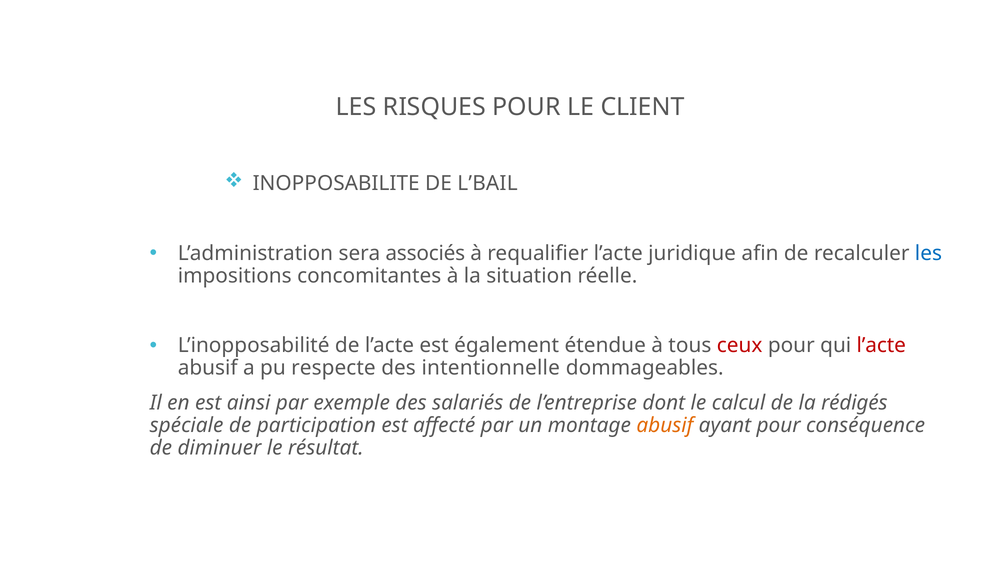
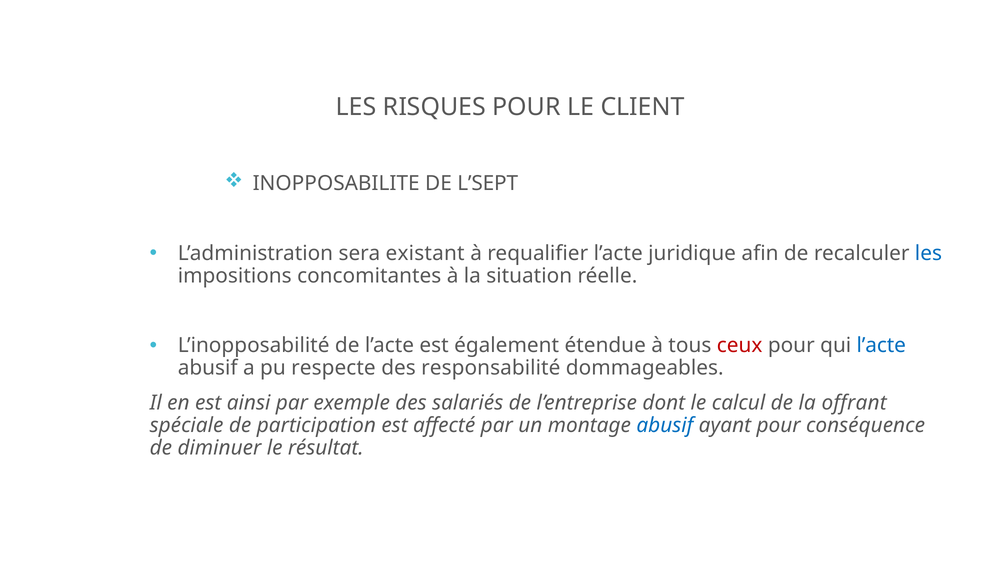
L’BAIL: L’BAIL -> L’SEPT (488, 184)
associés: associés -> existant (425, 254)
l’acte colour: red -> blue (881, 346)
intentionnelle: intentionnelle -> responsabilité (491, 368)
rédigés: rédigés -> offrant (854, 403)
abusif colour: orange -> blue (665, 426)
